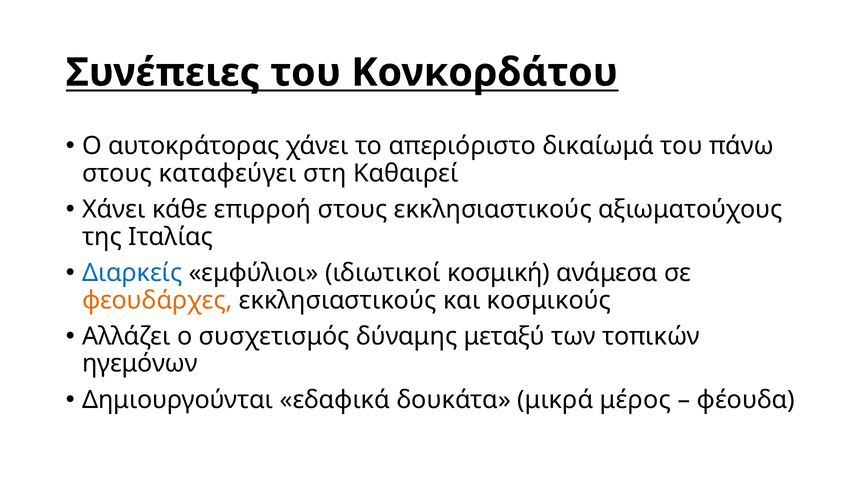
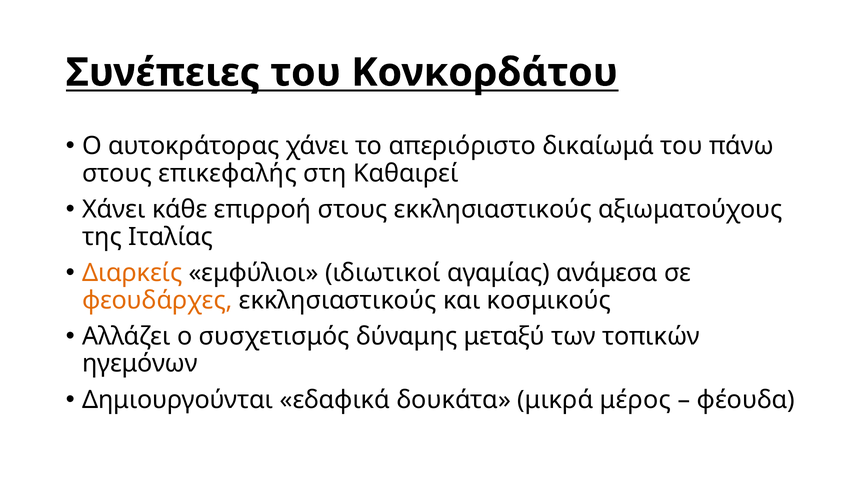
καταφεύγει: καταφεύγει -> επικεφαλής (228, 173)
Διαρκείς colour: blue -> orange (132, 273)
κοσμική: κοσμική -> αγαμίας (499, 273)
